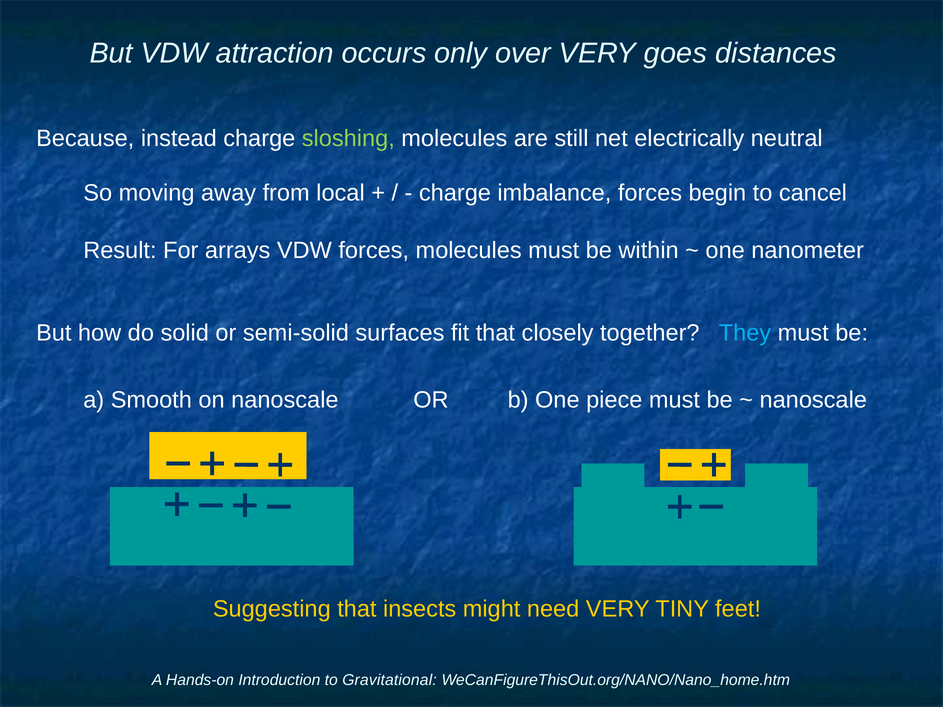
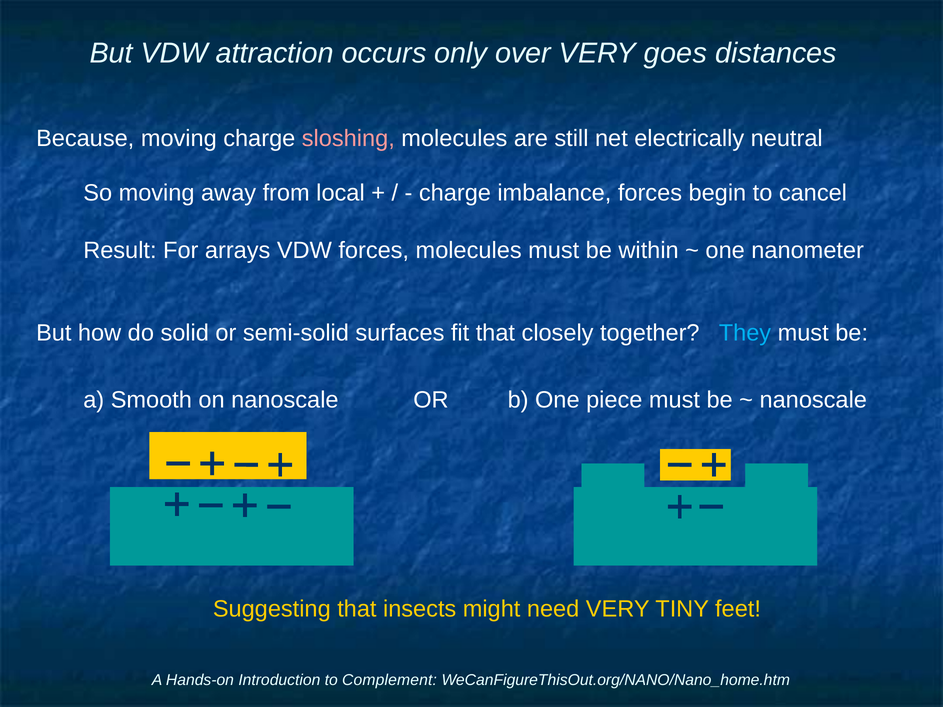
Because instead: instead -> moving (179, 138)
sloshing colour: light green -> pink (348, 138)
Gravitational: Gravitational -> Complement (390, 680)
